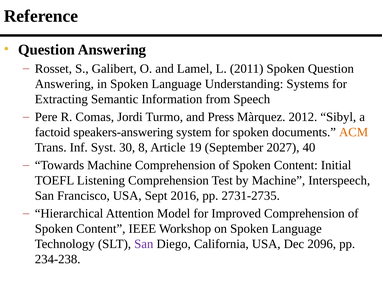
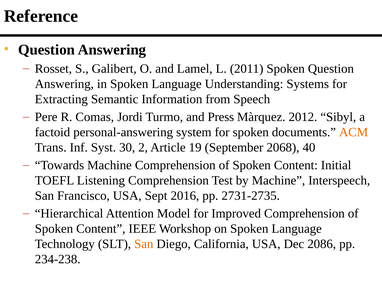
speakers-answering: speakers-answering -> personal-answering (123, 132)
8: 8 -> 2 (143, 148)
2027: 2027 -> 2068 (283, 148)
San colour: purple -> orange (144, 244)
2096: 2096 -> 2086 (322, 244)
